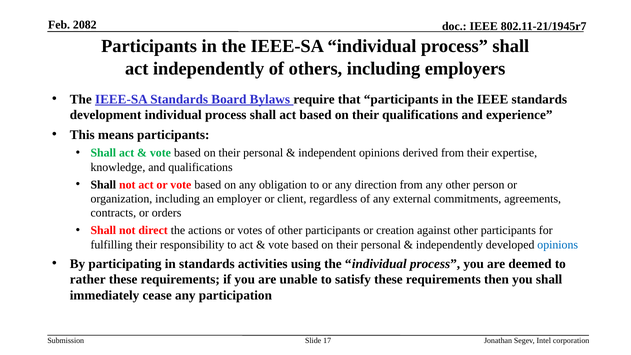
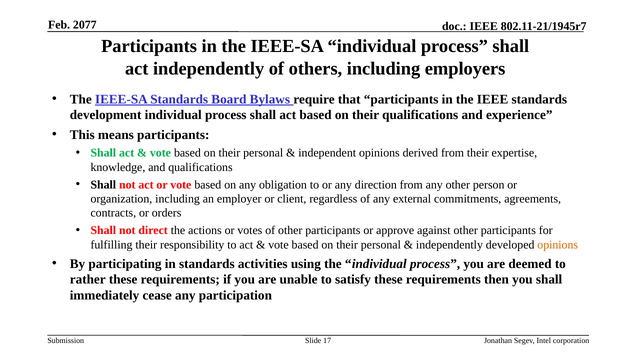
2082: 2082 -> 2077 (85, 25)
creation: creation -> approve (395, 230)
opinions colour: blue -> orange (558, 245)
